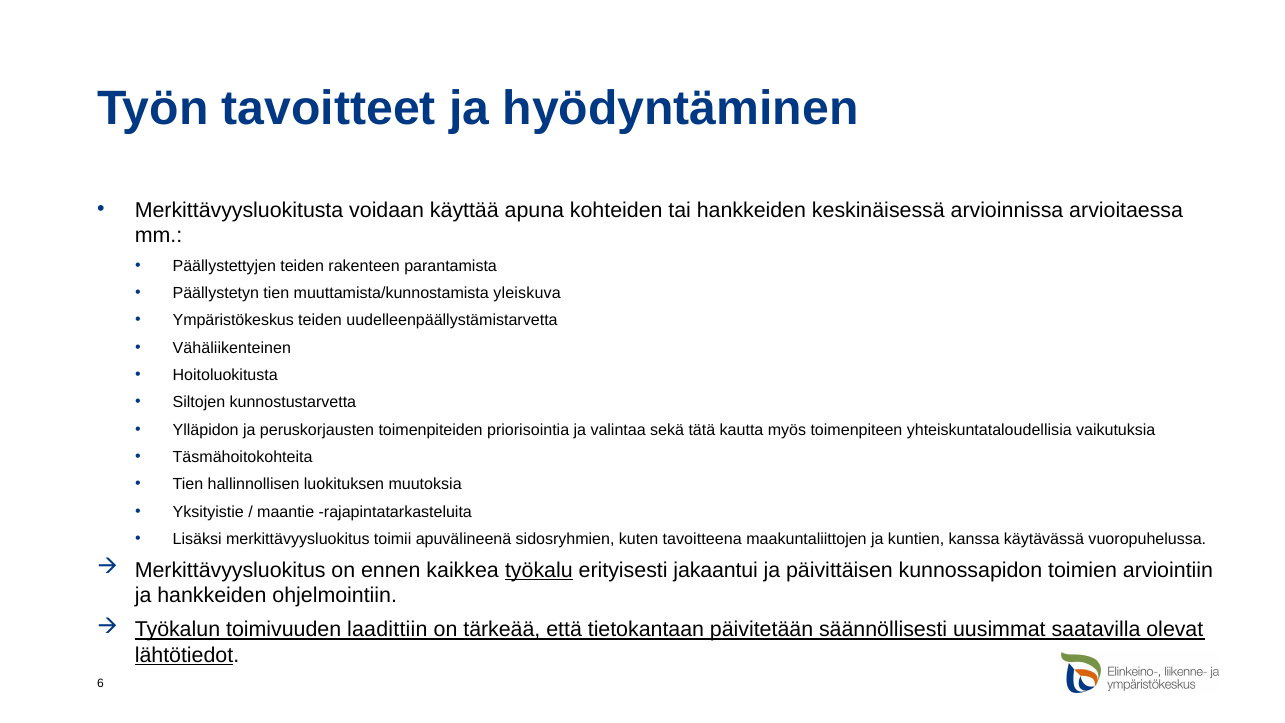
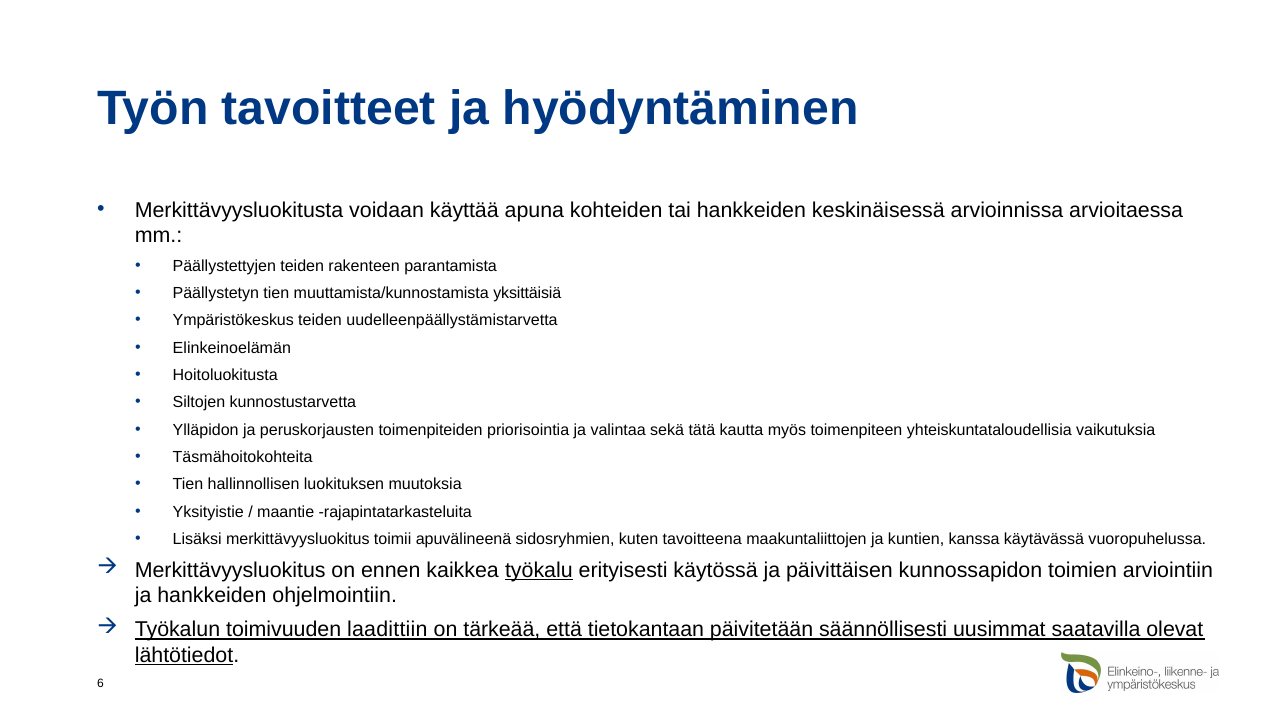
yleiskuva: yleiskuva -> yksittäisiä (527, 293)
Vähäliikenteinen: Vähäliikenteinen -> Elinkeinoelämän (232, 348)
jakaantui: jakaantui -> käytössä (716, 570)
